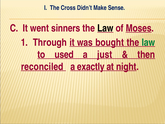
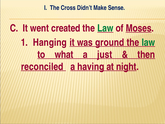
sinners: sinners -> created (66, 28)
Law colour: black -> green (105, 28)
Through: Through -> Hanging (50, 42)
bought: bought -> ground (110, 42)
used: used -> what (64, 54)
exactly: exactly -> having (91, 67)
